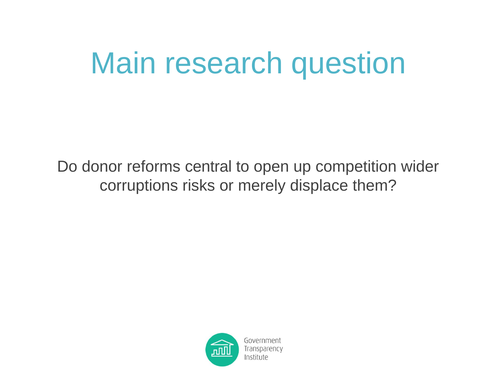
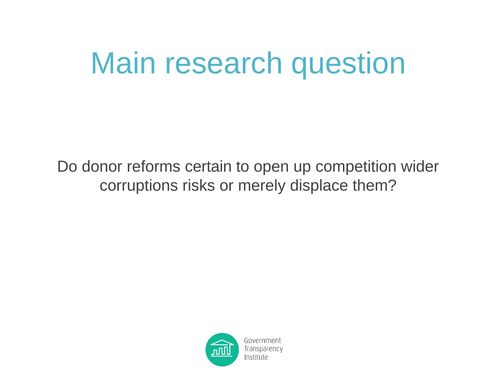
central: central -> certain (208, 167)
